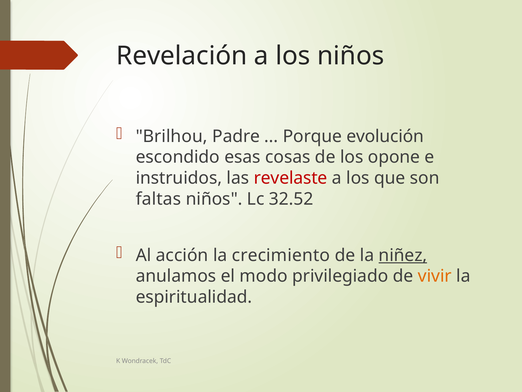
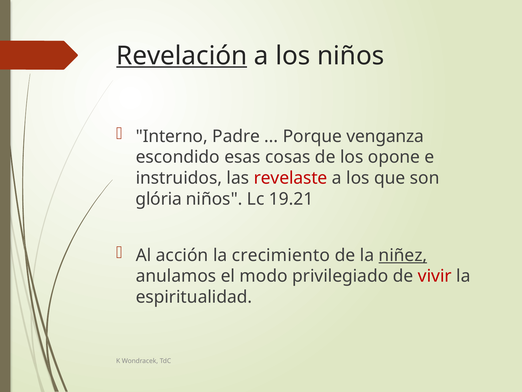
Revelación underline: none -> present (182, 56)
Brilhou: Brilhou -> Interno (172, 136)
evolución: evolución -> venganza (385, 136)
faltas: faltas -> glória (159, 199)
32.52: 32.52 -> 19.21 (291, 199)
vivir colour: orange -> red (435, 276)
